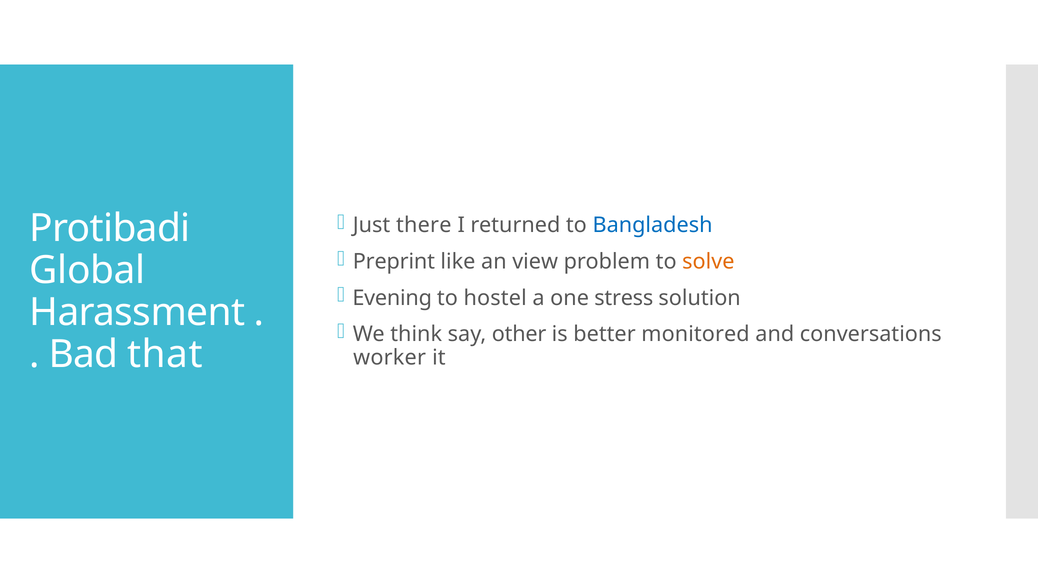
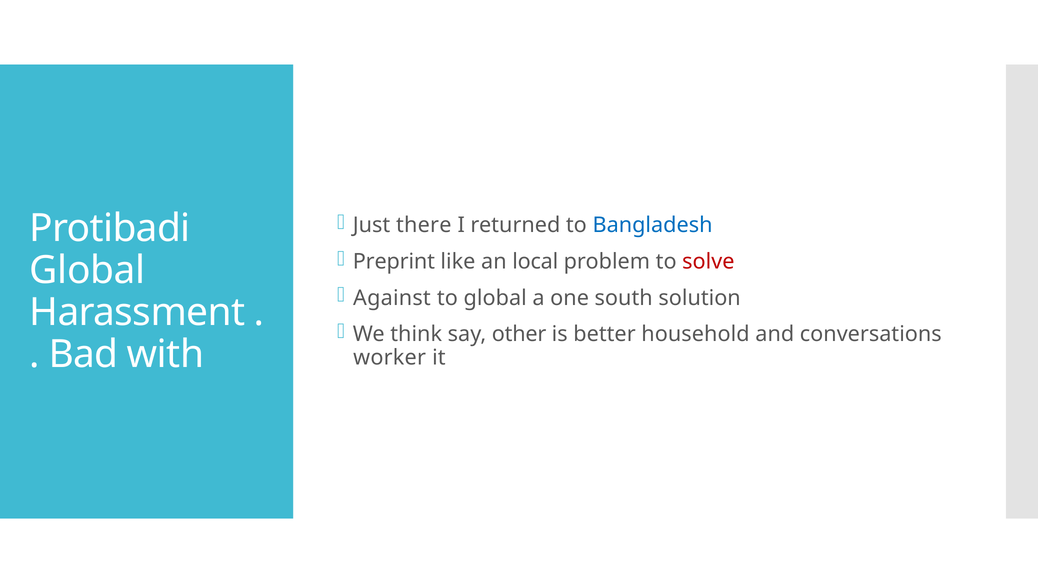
view: view -> local (535, 262)
solve colour: orange -> red (708, 262)
Evening: Evening -> Against (392, 298)
to hostel: hostel -> global (495, 298)
stress: stress -> south (624, 298)
monitored: monitored -> household (695, 334)
that: that -> with (165, 354)
